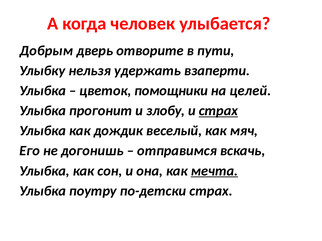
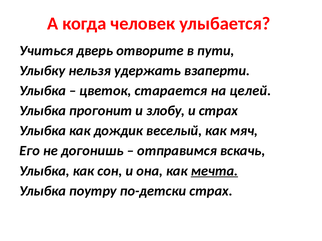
Добрым: Добрым -> Учиться (46, 51)
помощники: помощники -> старается (171, 91)
страх underline: present -> none (218, 111)
